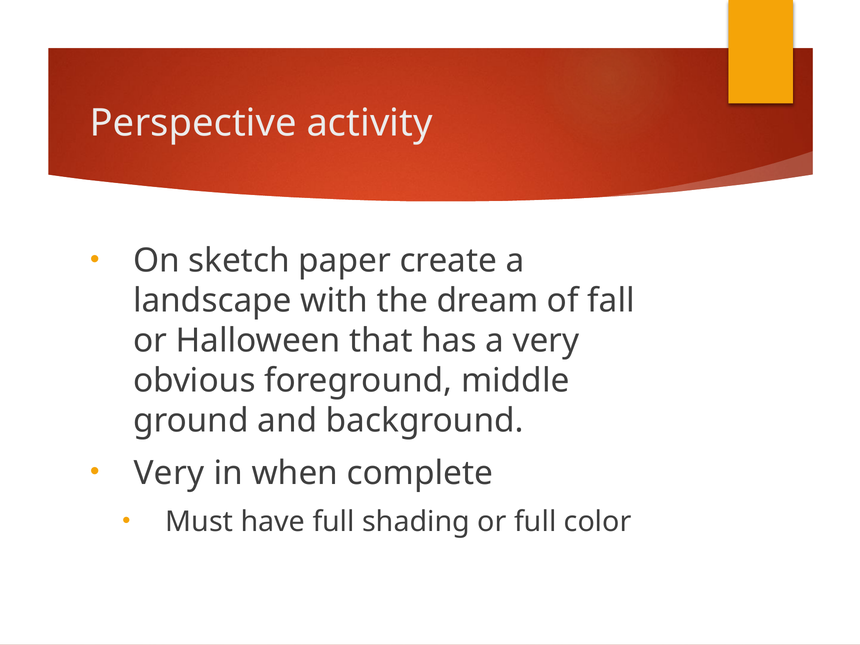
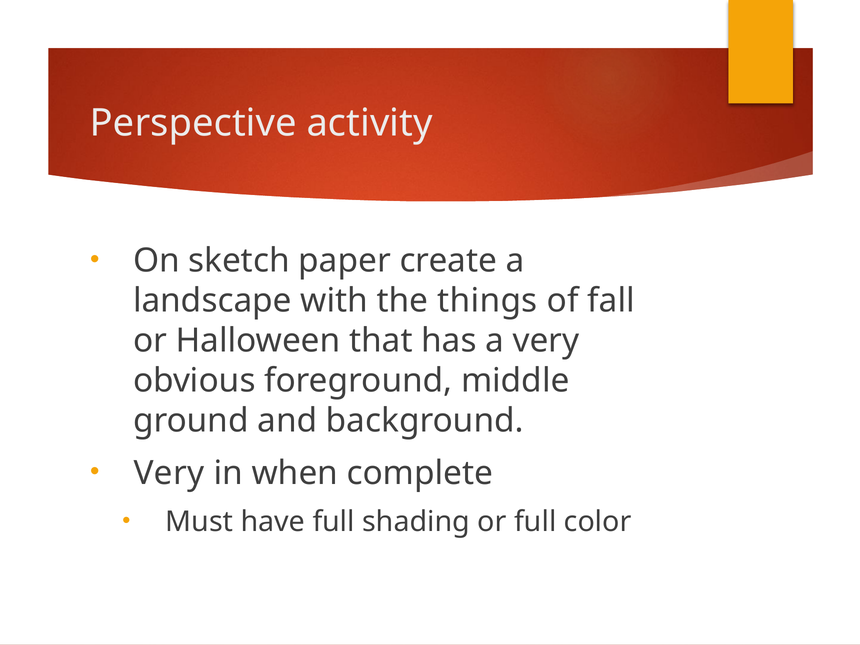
dream: dream -> things (487, 301)
